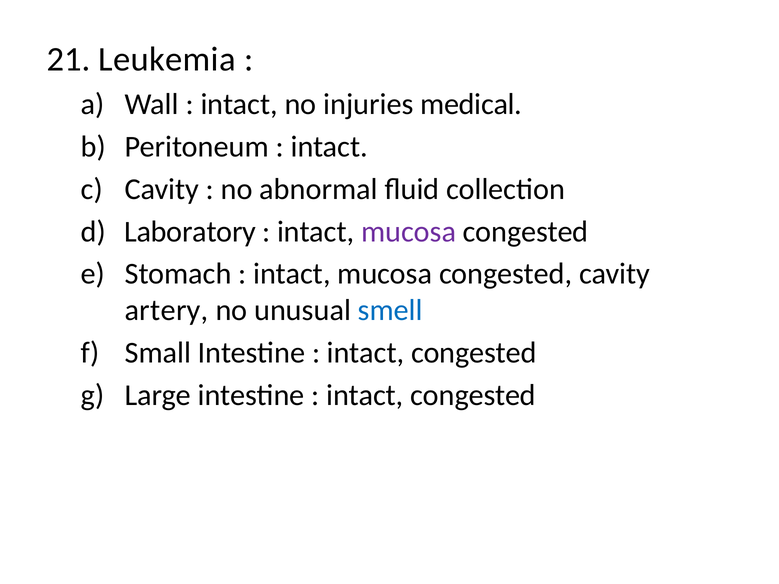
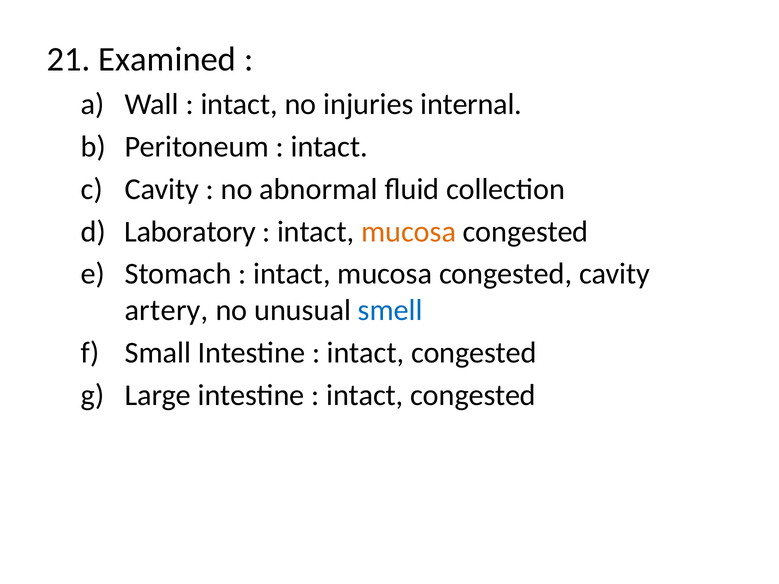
Leukemia: Leukemia -> Examined (167, 60)
medical: medical -> internal (471, 104)
mucosa colour: purple -> orange (409, 232)
